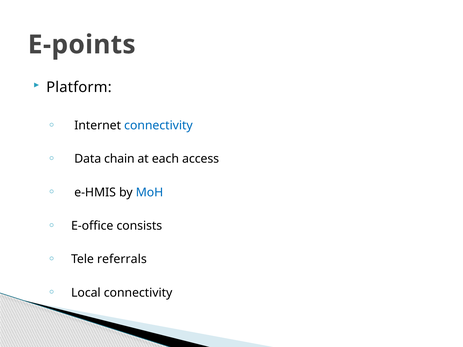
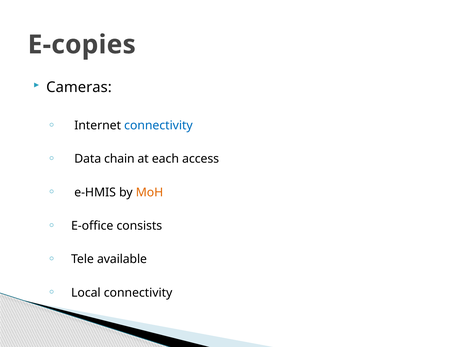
E-points: E-points -> E-copies (82, 45)
Platform: Platform -> Cameras (79, 87)
MoH colour: blue -> orange (150, 193)
referrals: referrals -> available (122, 259)
